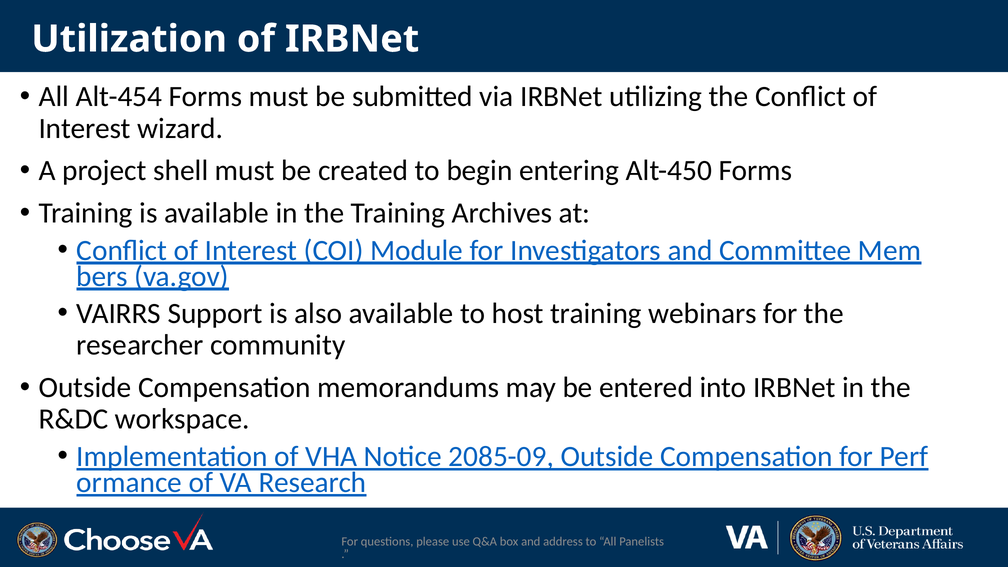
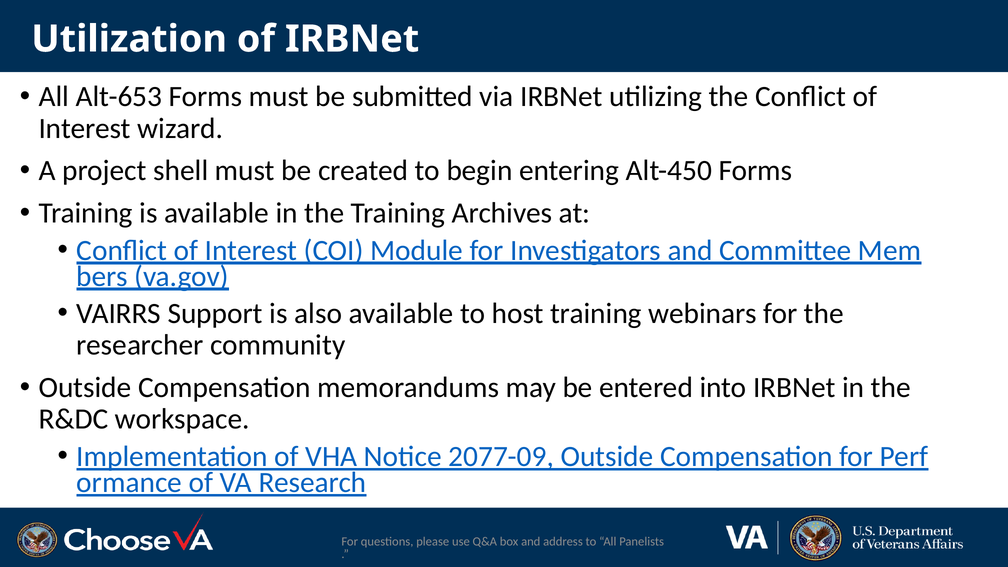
Alt-454: Alt-454 -> Alt-653 (119, 97)
2085-09: 2085-09 -> 2077-09 (501, 457)
